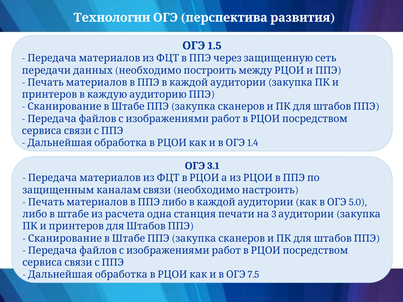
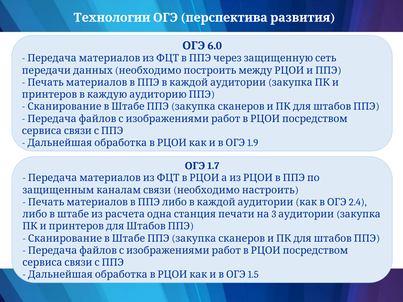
1.5: 1.5 -> 6.0 (215, 46)
1.4: 1.4 -> 1.9 (253, 143)
3.1: 3.1 -> 1.7 (213, 166)
5.0: 5.0 -> 2.4 (358, 202)
7.5: 7.5 -> 1.5 (253, 275)
